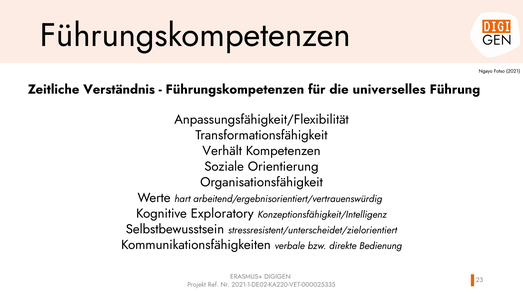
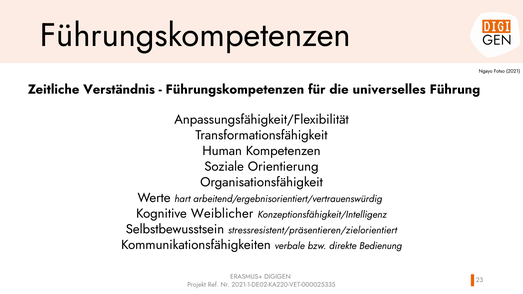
Verhält: Verhält -> Human (222, 151)
Exploratory: Exploratory -> Weiblicher (222, 214)
stressresistent/unterscheidet/zielorientiert: stressresistent/unterscheidet/zielorientiert -> stressresistent/präsentieren/zielorientiert (313, 230)
